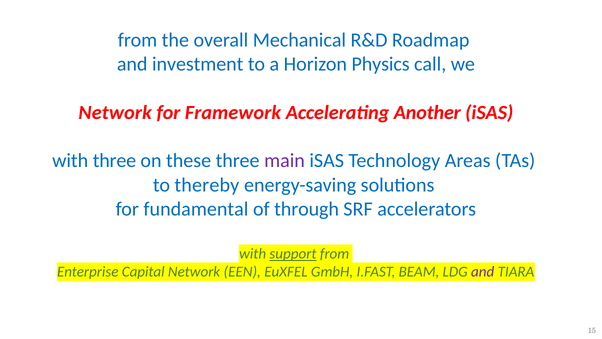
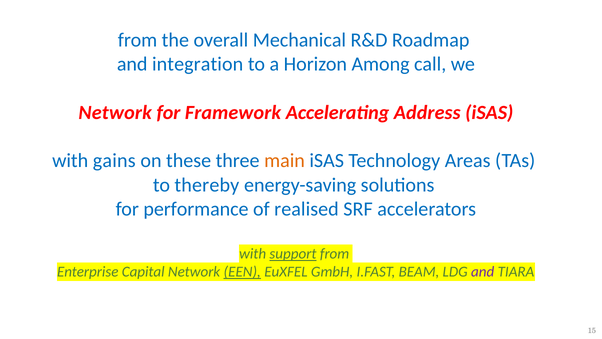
investment: investment -> integration (198, 64)
Physics: Physics -> Among (381, 64)
Another: Another -> Address (427, 112)
with three: three -> gains (114, 161)
main colour: purple -> orange (285, 161)
fundamental: fundamental -> performance (196, 209)
through: through -> realised (307, 209)
EEN underline: none -> present (242, 272)
